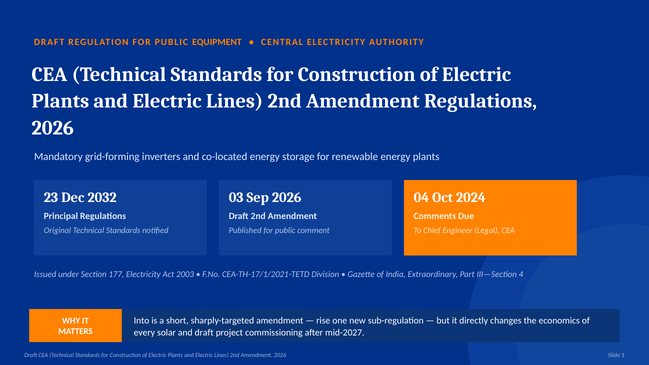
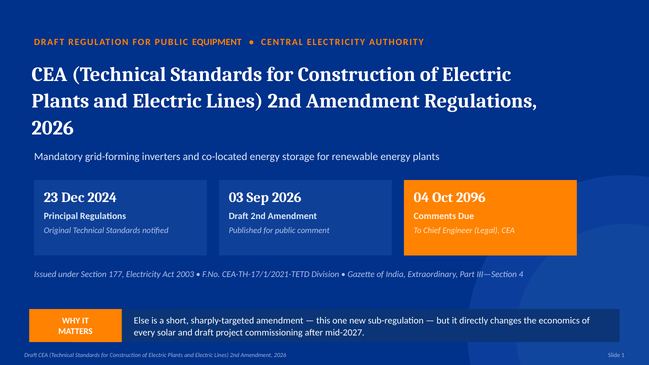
2032: 2032 -> 2024 (102, 198)
2024: 2024 -> 2096 (471, 198)
Into: Into -> Else (142, 321)
rise: rise -> this (323, 321)
